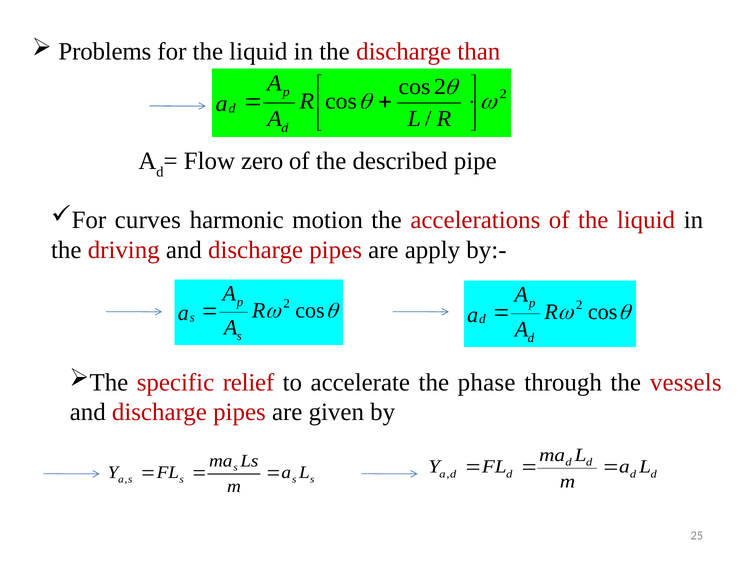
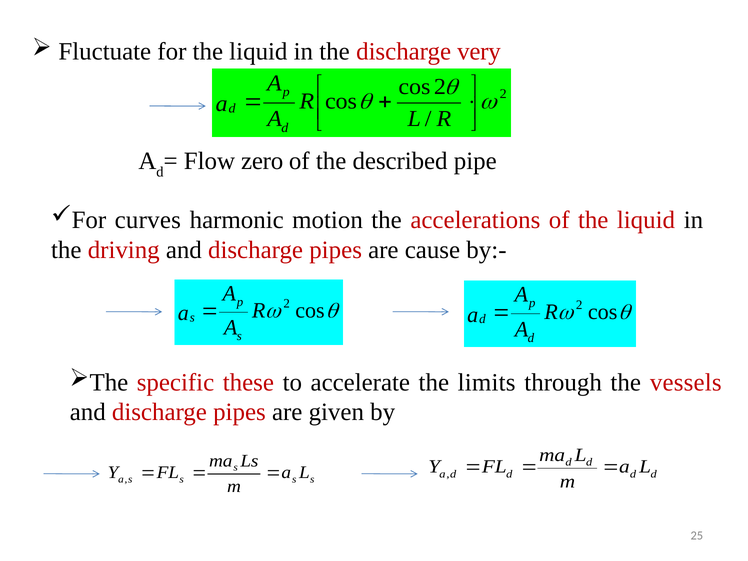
Problems: Problems -> Fluctuate (105, 52)
than: than -> very (479, 52)
apply: apply -> cause (432, 250)
relief: relief -> these (248, 382)
phase: phase -> limits (487, 382)
